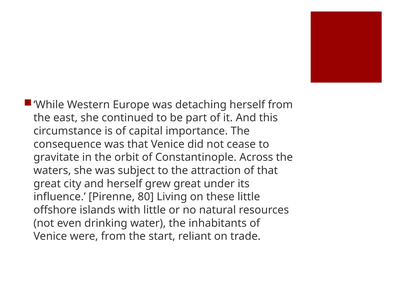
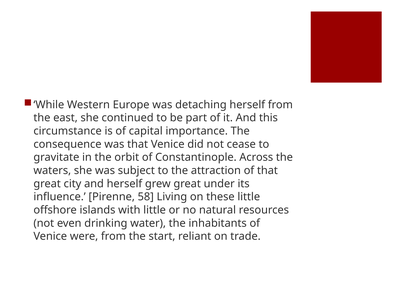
80: 80 -> 58 (146, 196)
